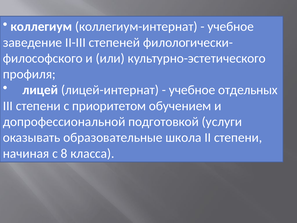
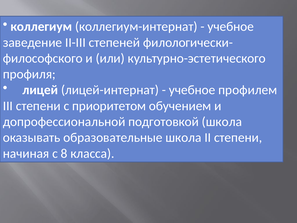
отдельных: отдельных -> профилем (248, 90)
подготовкой услуги: услуги -> школа (222, 122)
